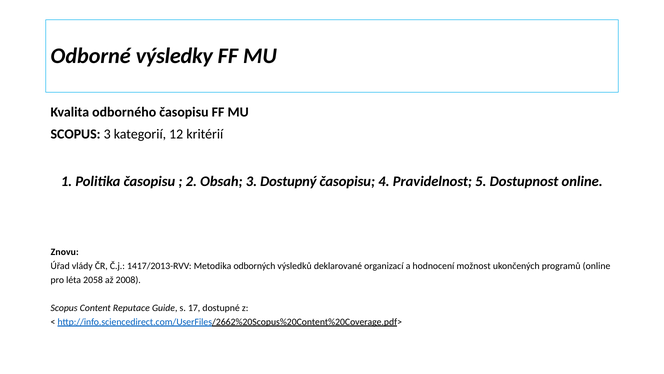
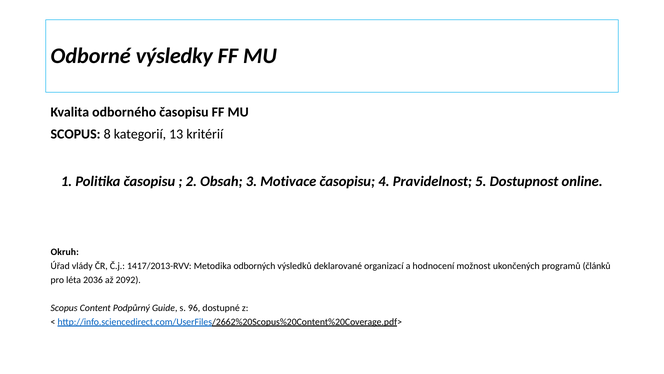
SCOPUS 3: 3 -> 8 (107, 134)
12: 12 -> 13 (176, 134)
Dostupný: Dostupný -> Motivace (288, 181)
Znovu: Znovu -> Okruh (65, 252)
programů online: online -> článků (597, 266)
2058: 2058 -> 2036 (93, 280)
2008: 2008 -> 2092 (128, 280)
Reputace: Reputace -> Podpůrný (131, 307)
17: 17 -> 96 (194, 307)
